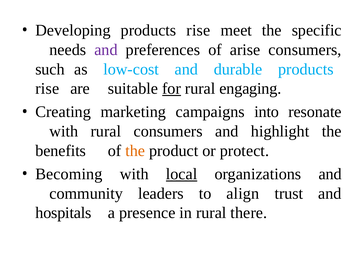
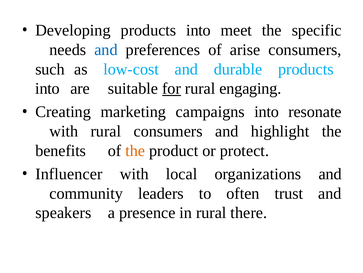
Developing products rise: rise -> into (199, 30)
and colour: purple -> blue (106, 50)
rise: rise -> into (47, 88)
Becoming: Becoming -> Influencer (69, 174)
local underline: present -> none (182, 174)
align: align -> often (243, 193)
hospitals: hospitals -> speakers (63, 212)
